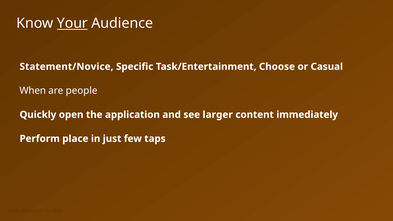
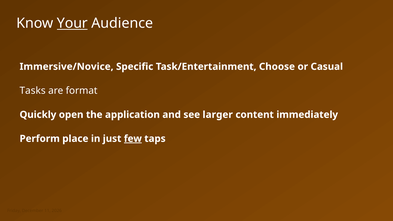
Statement/Novice: Statement/Novice -> Immersive/Novice (67, 67)
When: When -> Tasks (33, 91)
people: people -> format (82, 91)
few underline: none -> present (133, 139)
